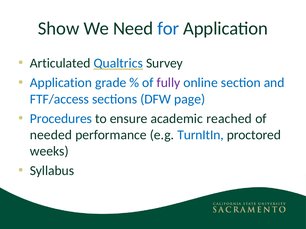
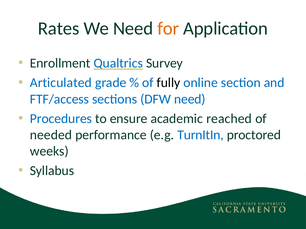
Show: Show -> Rates (59, 28)
for colour: blue -> orange (168, 28)
Articulated: Articulated -> Enrollment (60, 63)
Application: Application -> Articulated (61, 83)
fully colour: purple -> black (168, 83)
DFW page: page -> need (190, 99)
